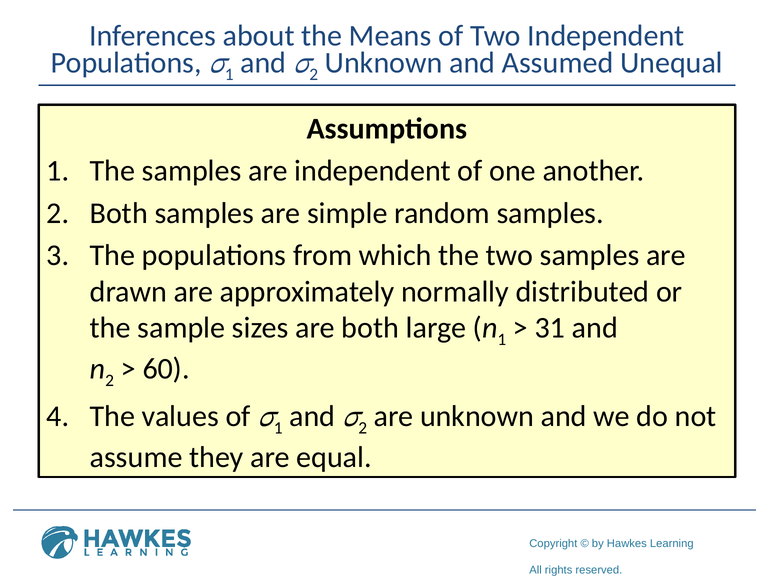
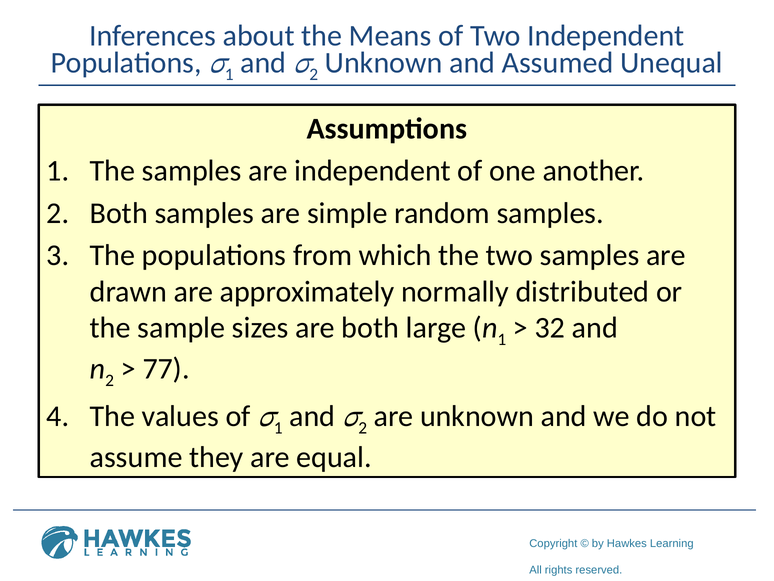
31: 31 -> 32 (550, 327)
60: 60 -> 77 (166, 369)
